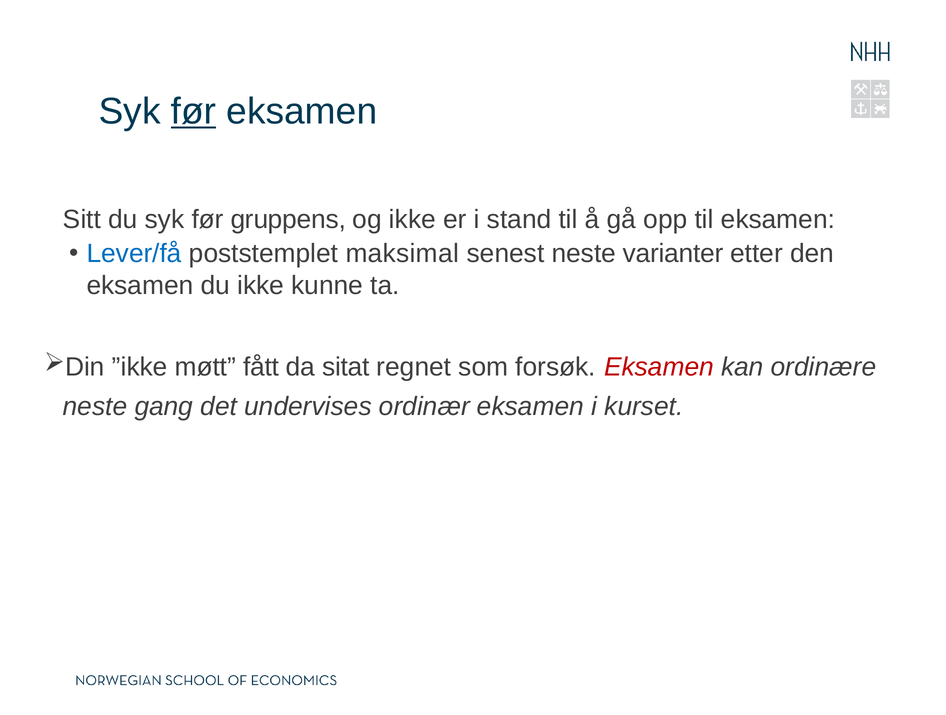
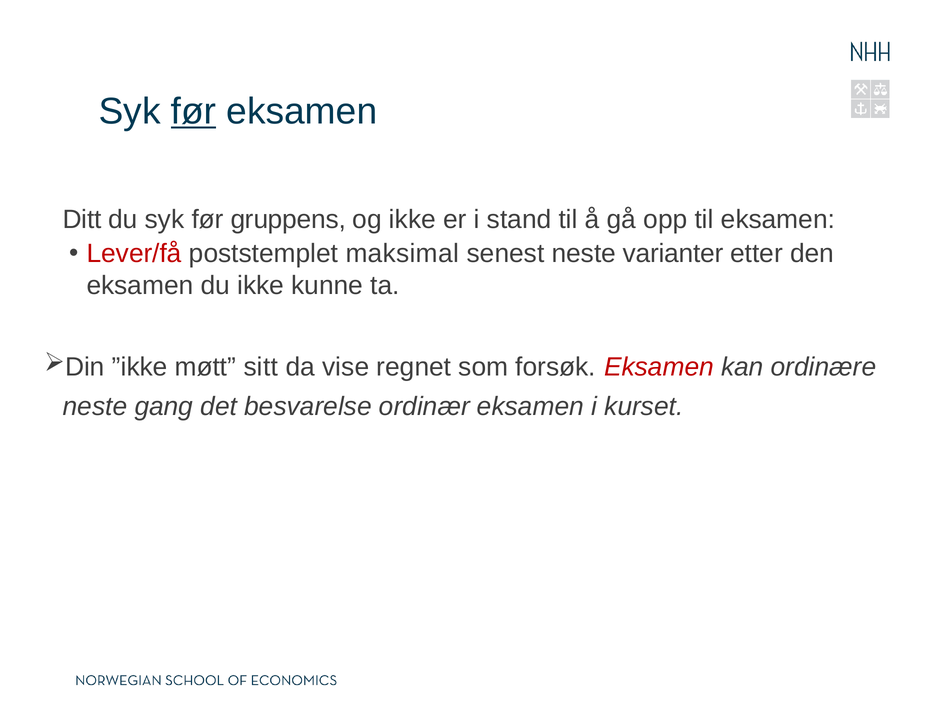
Sitt: Sitt -> Ditt (82, 220)
Lever/få colour: blue -> red (134, 254)
fått: fått -> sitt (261, 367)
sitat: sitat -> vise (346, 367)
undervises: undervises -> besvarelse (308, 406)
